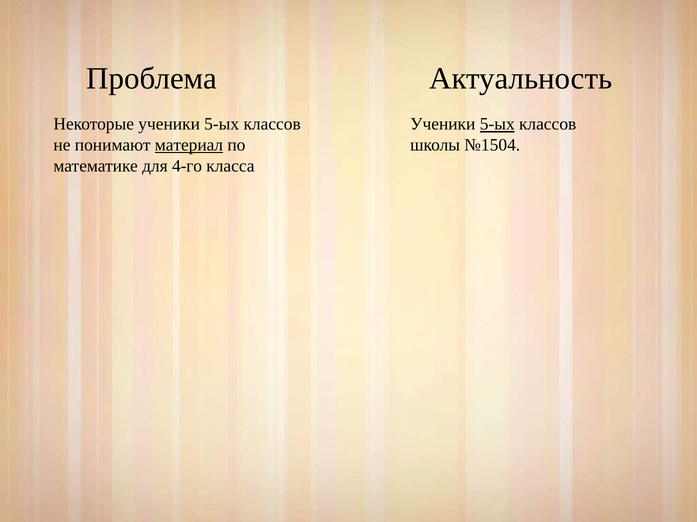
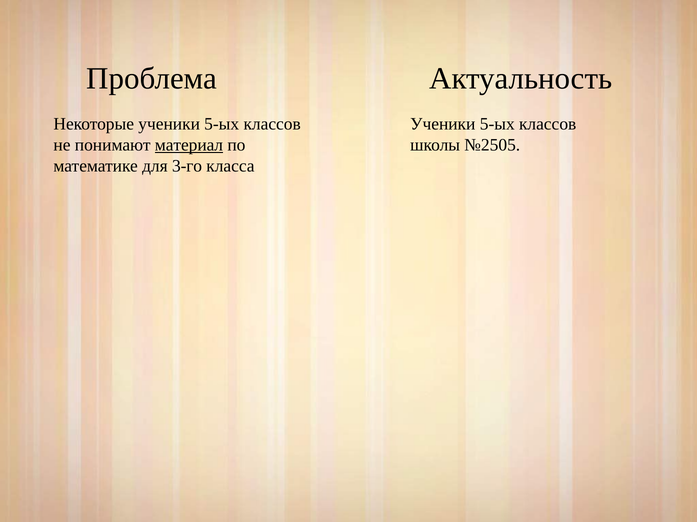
5-ых underline: present -> none (497, 124)
№1504: №1504 -> №2505 (492, 145)
4-го: 4-го -> 3-го (187, 166)
